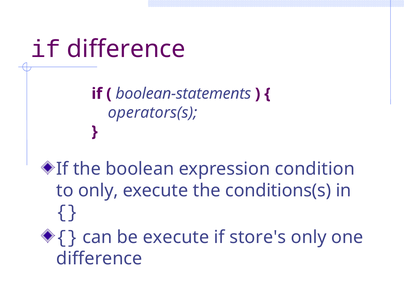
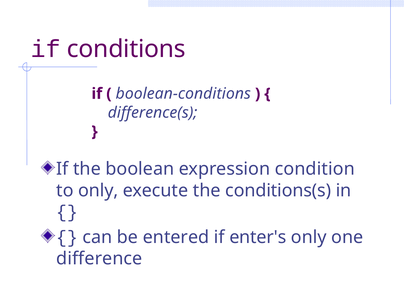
if difference: difference -> conditions (126, 49)
boolean-statements: boolean-statements -> boolean-conditions (183, 94)
operators(s: operators(s -> difference(s (153, 113)
be execute: execute -> entered (176, 237)
store's: store's -> enter's (258, 237)
